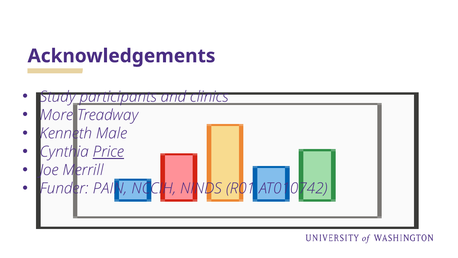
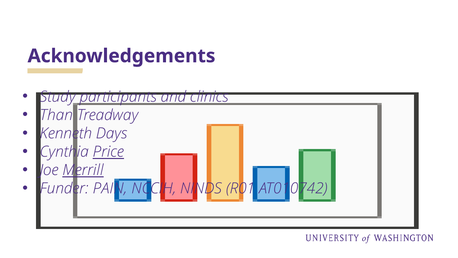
More: More -> Than (56, 115)
Male: Male -> Days (112, 133)
Merrill underline: none -> present (83, 170)
